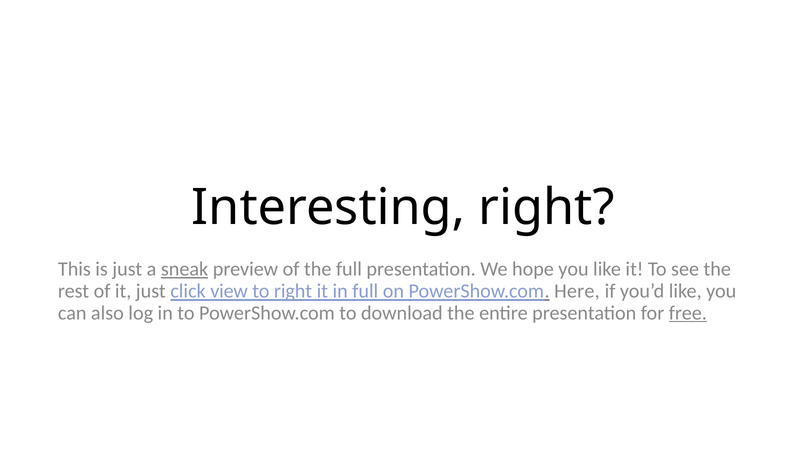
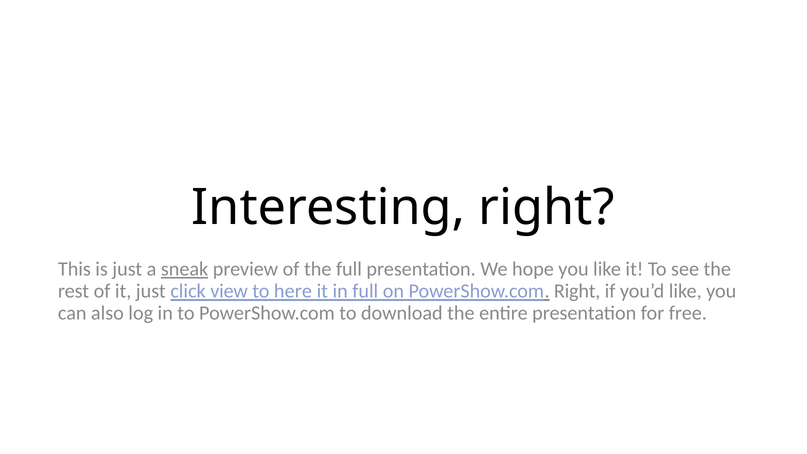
to right: right -> here (293, 291)
PowerShow.com Here: Here -> Right (577, 291)
free underline: present -> none (688, 313)
